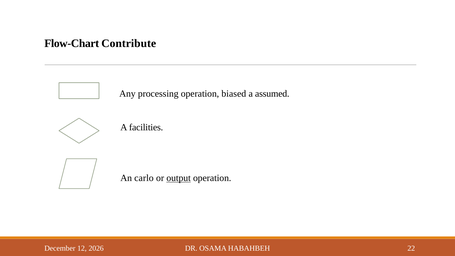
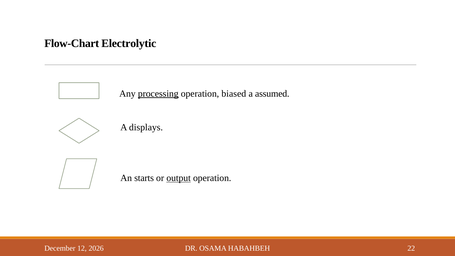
Contribute: Contribute -> Electrolytic (129, 43)
processing underline: none -> present (158, 94)
facilities: facilities -> displays (146, 127)
carlo: carlo -> starts (144, 178)
